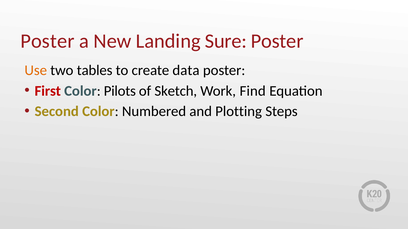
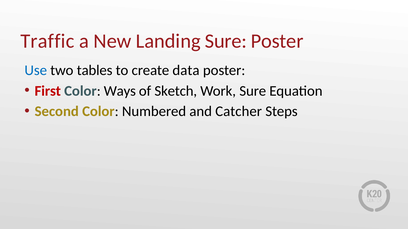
Poster: Poster -> Traffic (47, 41)
Use colour: orange -> blue (36, 70)
Pilots: Pilots -> Ways (120, 91)
Work Find: Find -> Sure (253, 91)
Plotting: Plotting -> Catcher (239, 112)
